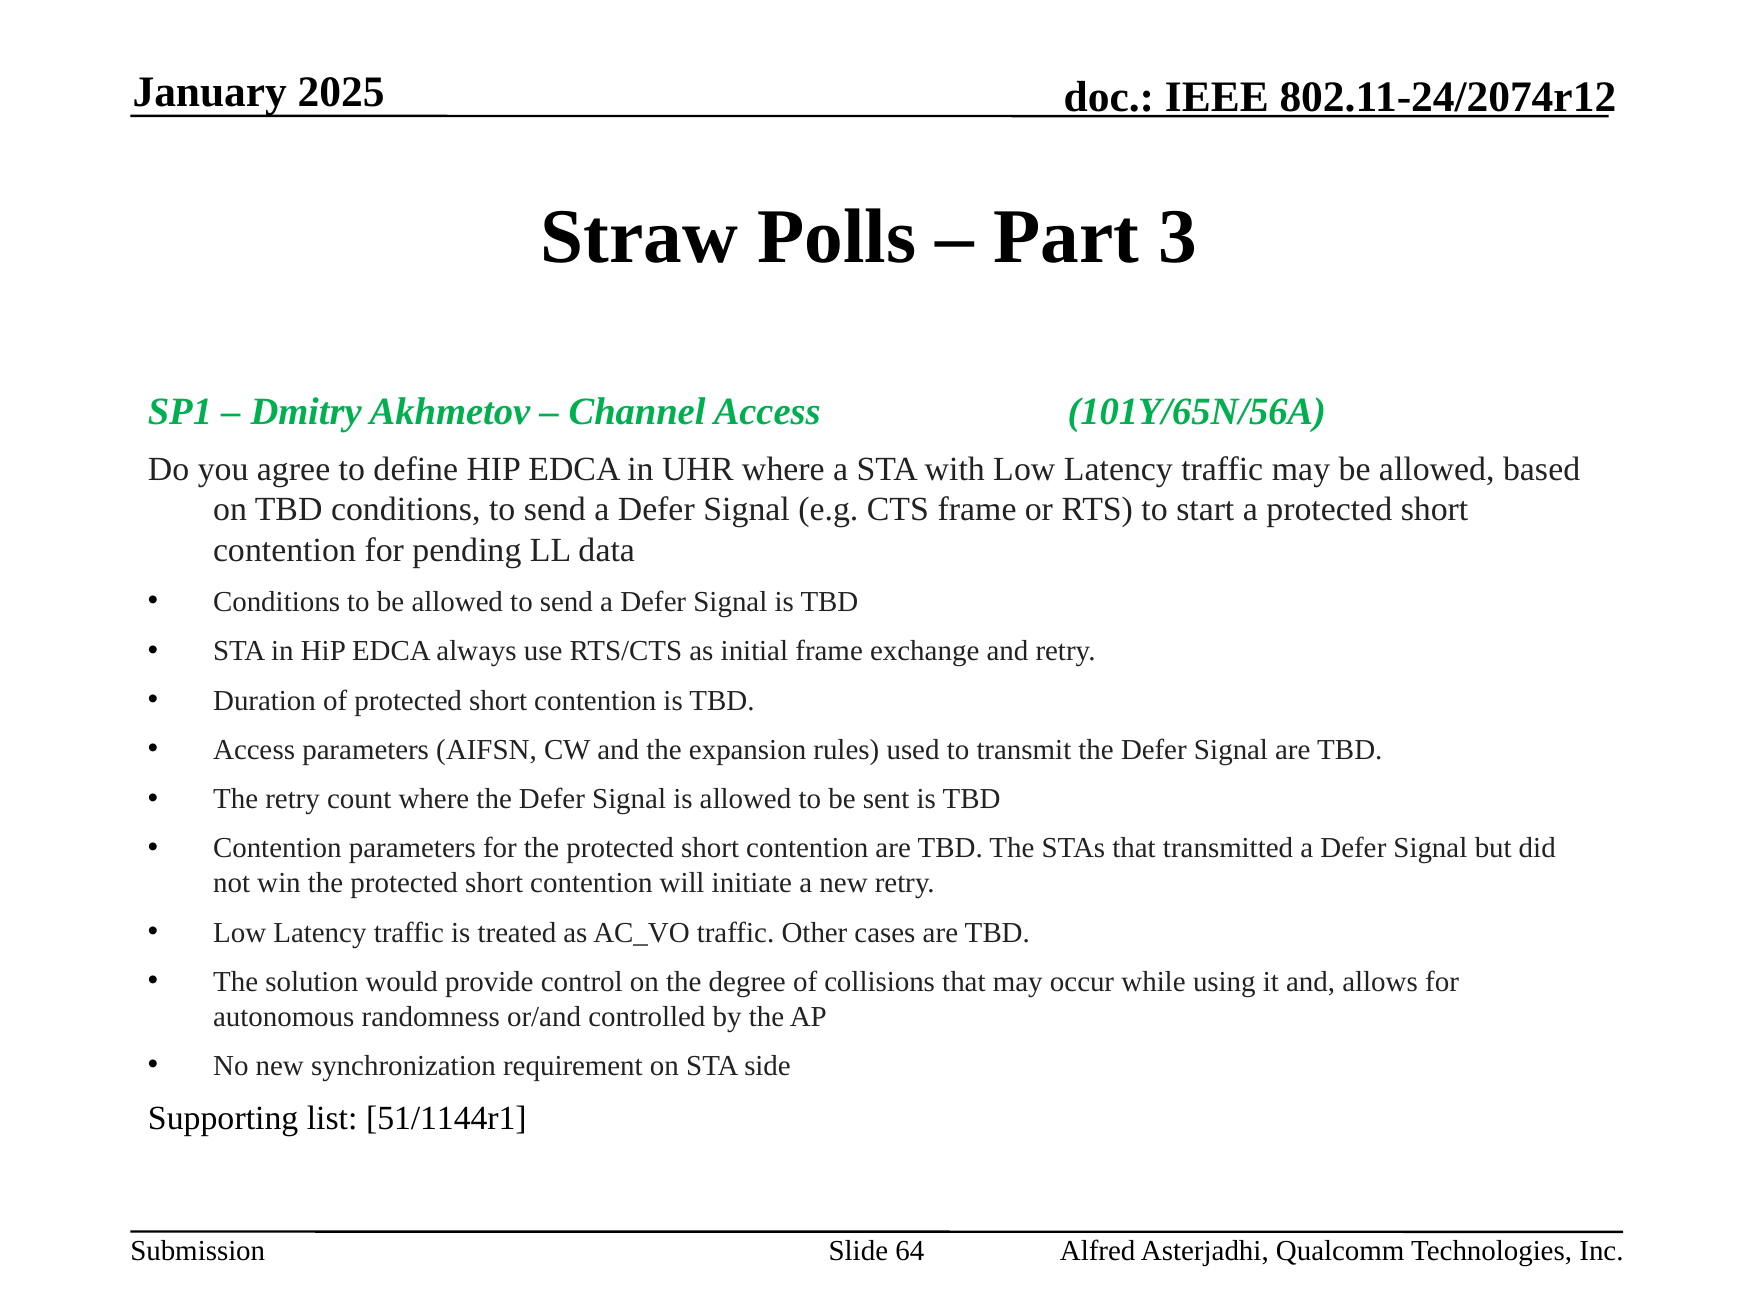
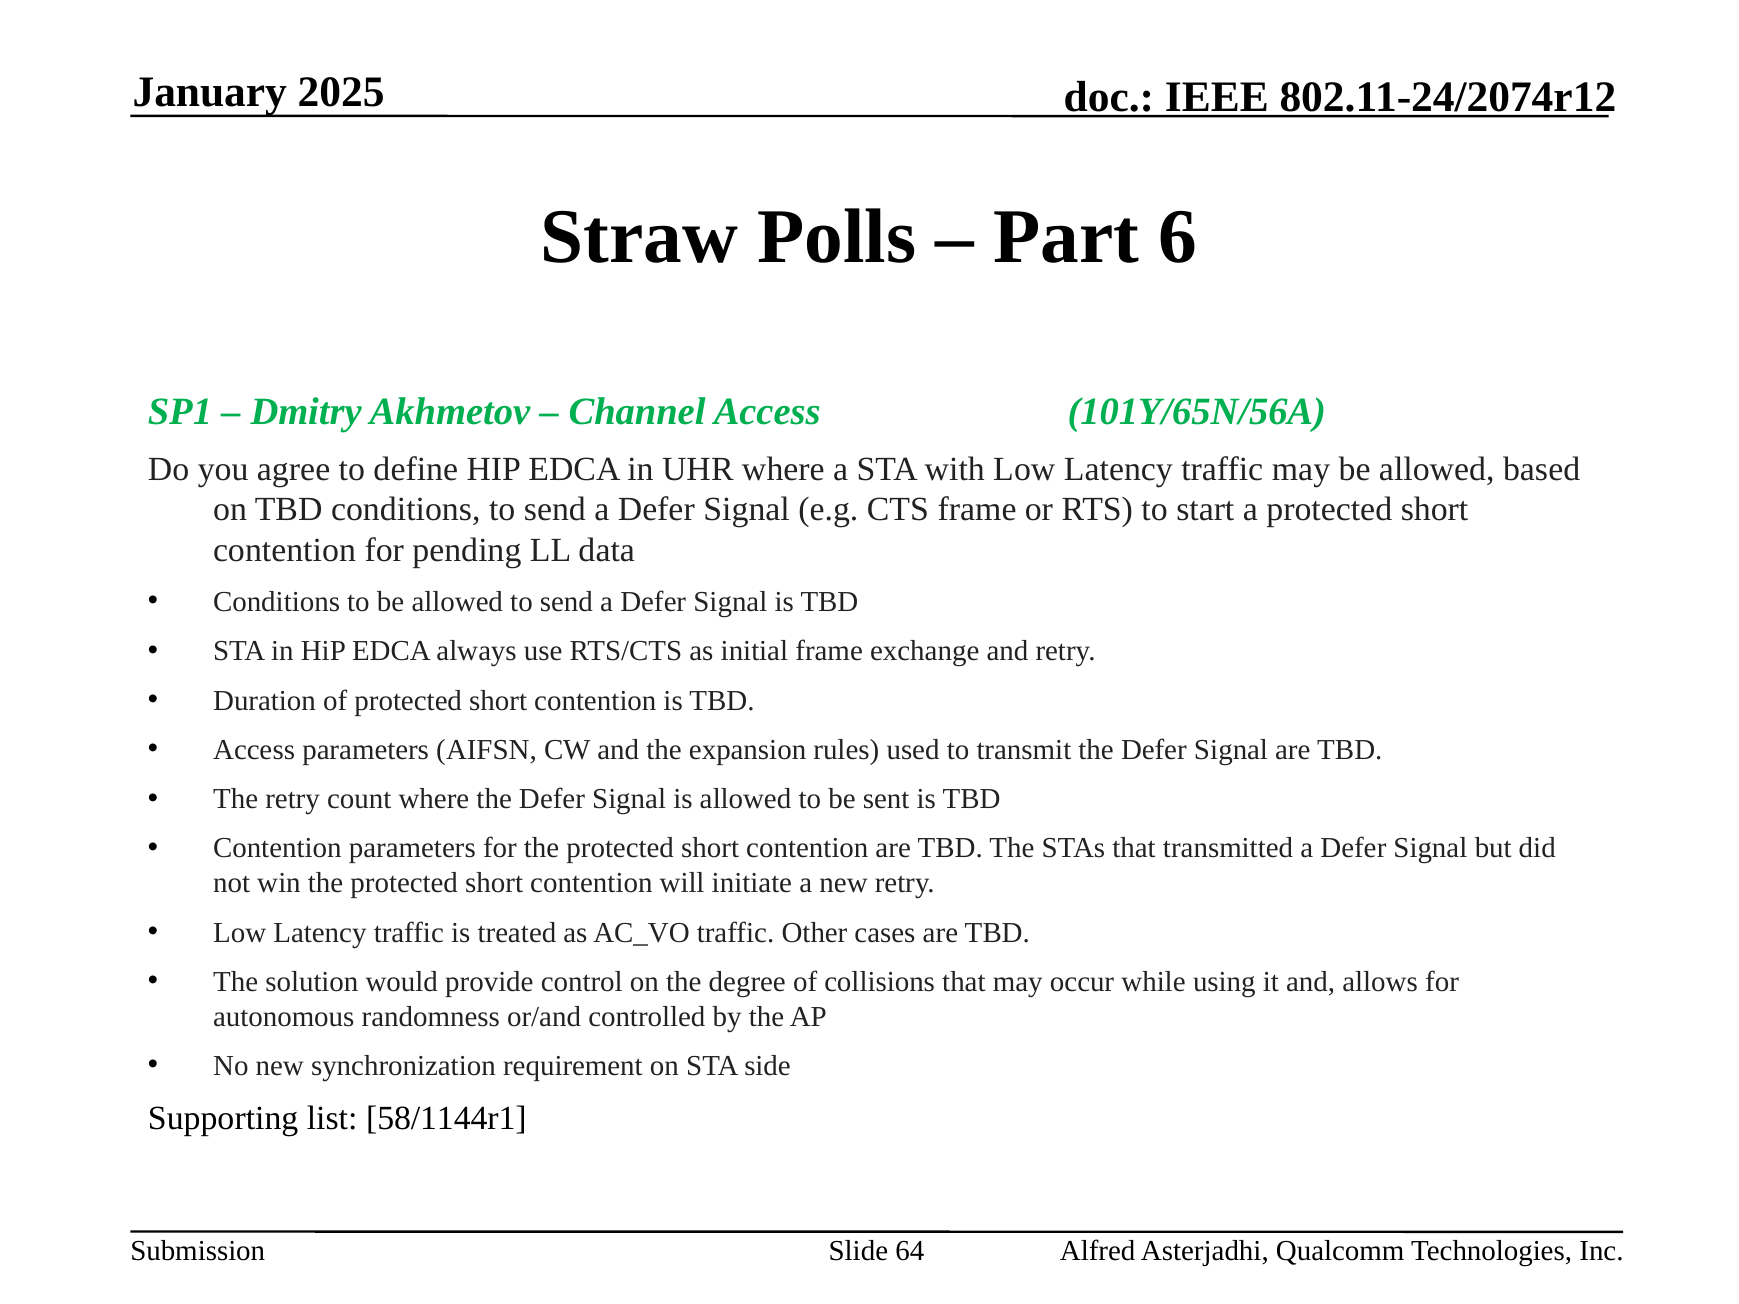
3: 3 -> 6 (1178, 237)
51/1144r1: 51/1144r1 -> 58/1144r1 (446, 1119)
